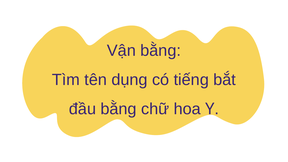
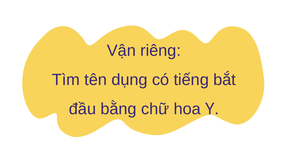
Vận bằng: bằng -> riêng (161, 51)
